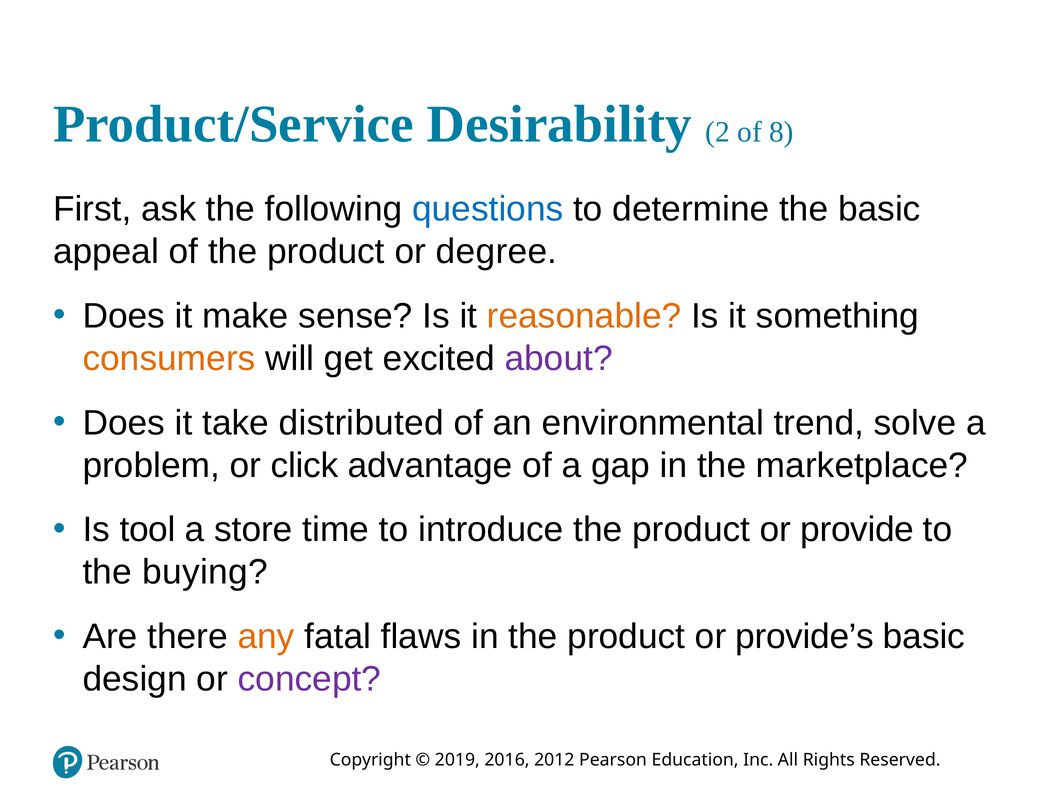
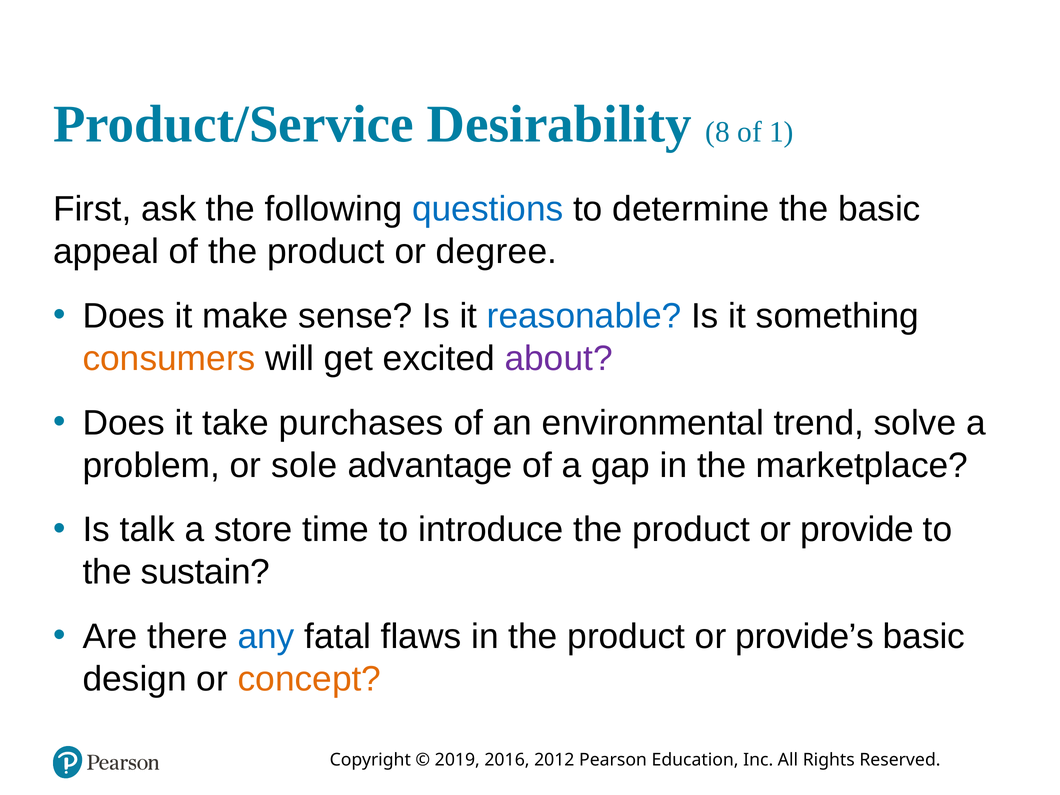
2: 2 -> 8 (718, 132)
8: 8 -> 1 (781, 132)
reasonable colour: orange -> blue (584, 316)
distributed: distributed -> purchases (361, 423)
click: click -> sole (304, 465)
tool: tool -> talk (147, 530)
buying: buying -> sustain (205, 572)
any colour: orange -> blue (266, 637)
concept colour: purple -> orange (309, 679)
